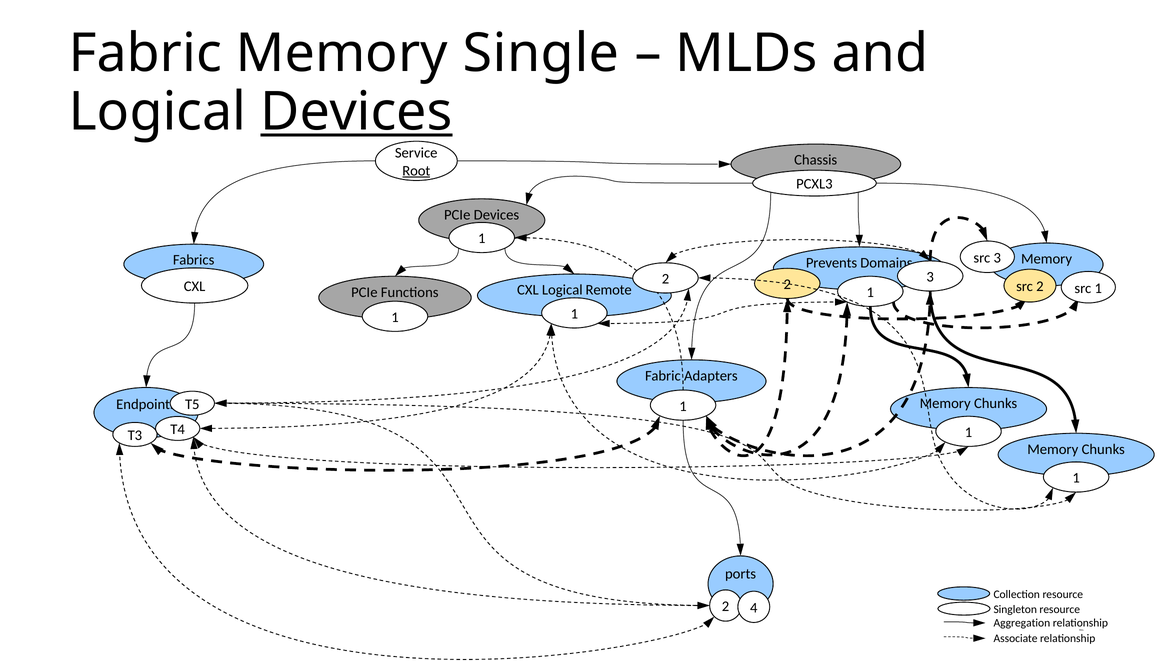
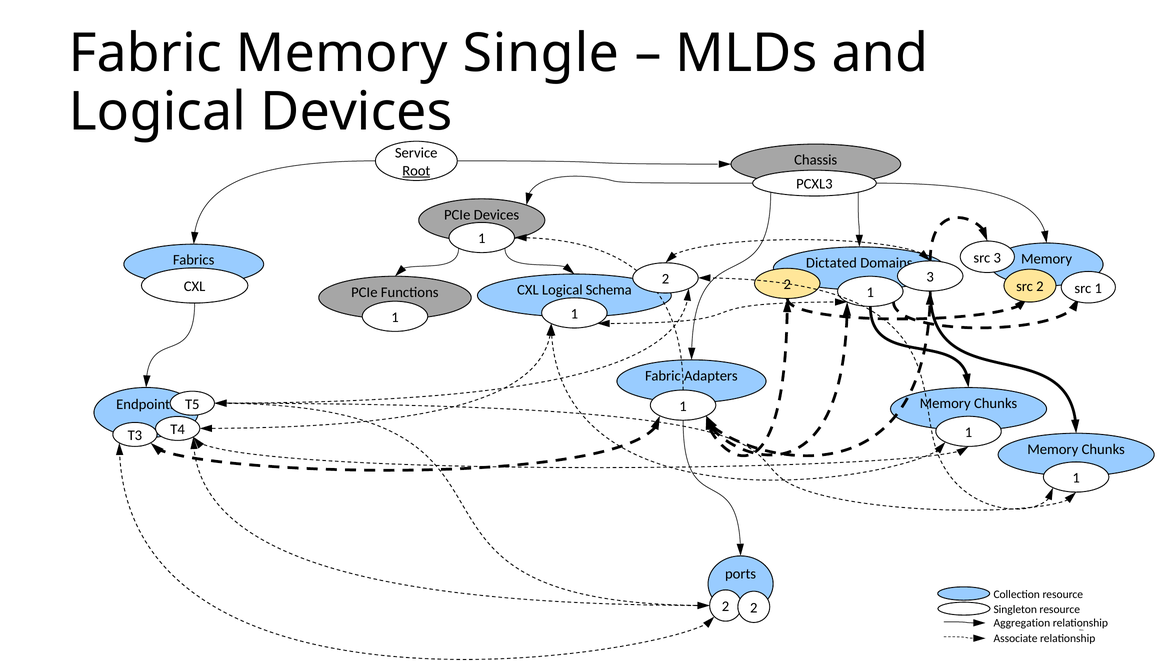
Devices underline: present -> none (356, 112)
Prevents: Prevents -> Dictated (831, 263)
Remote: Remote -> Schema (609, 290)
4: 4 -> 2 (754, 608)
